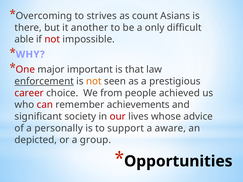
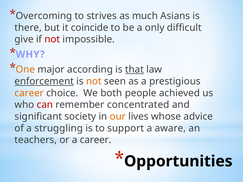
count: count -> much (145, 16)
another: another -> coincide (90, 28)
able: able -> give (24, 39)
One colour: red -> orange (25, 70)
important: important -> according (90, 70)
that underline: none -> present (134, 70)
career colour: red -> orange (29, 93)
from: from -> both (111, 93)
achievements: achievements -> concentrated (138, 105)
our colour: red -> orange (118, 117)
personally: personally -> struggling (59, 128)
depicted: depicted -> teachers (36, 140)
a group: group -> career (96, 140)
